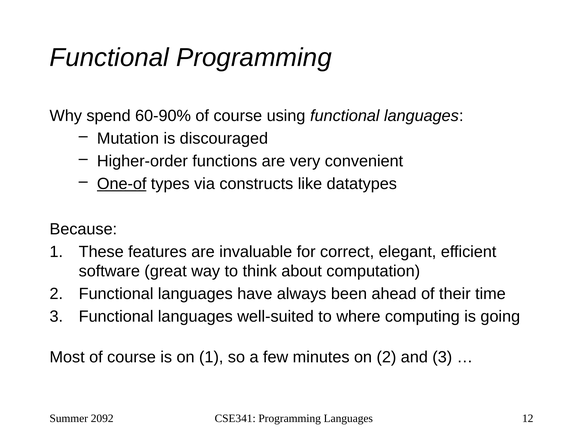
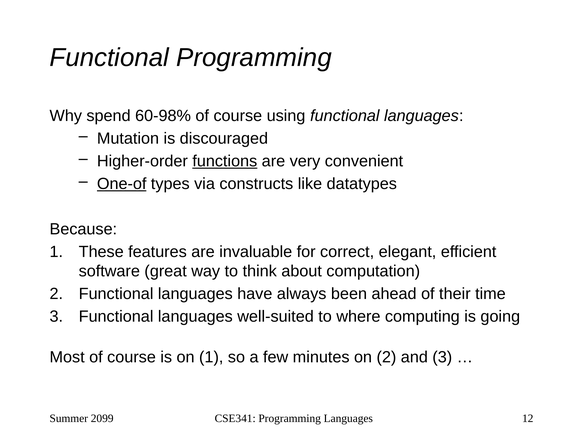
60-90%: 60-90% -> 60-98% (163, 116)
functions underline: none -> present (225, 161)
2092: 2092 -> 2099 (102, 419)
